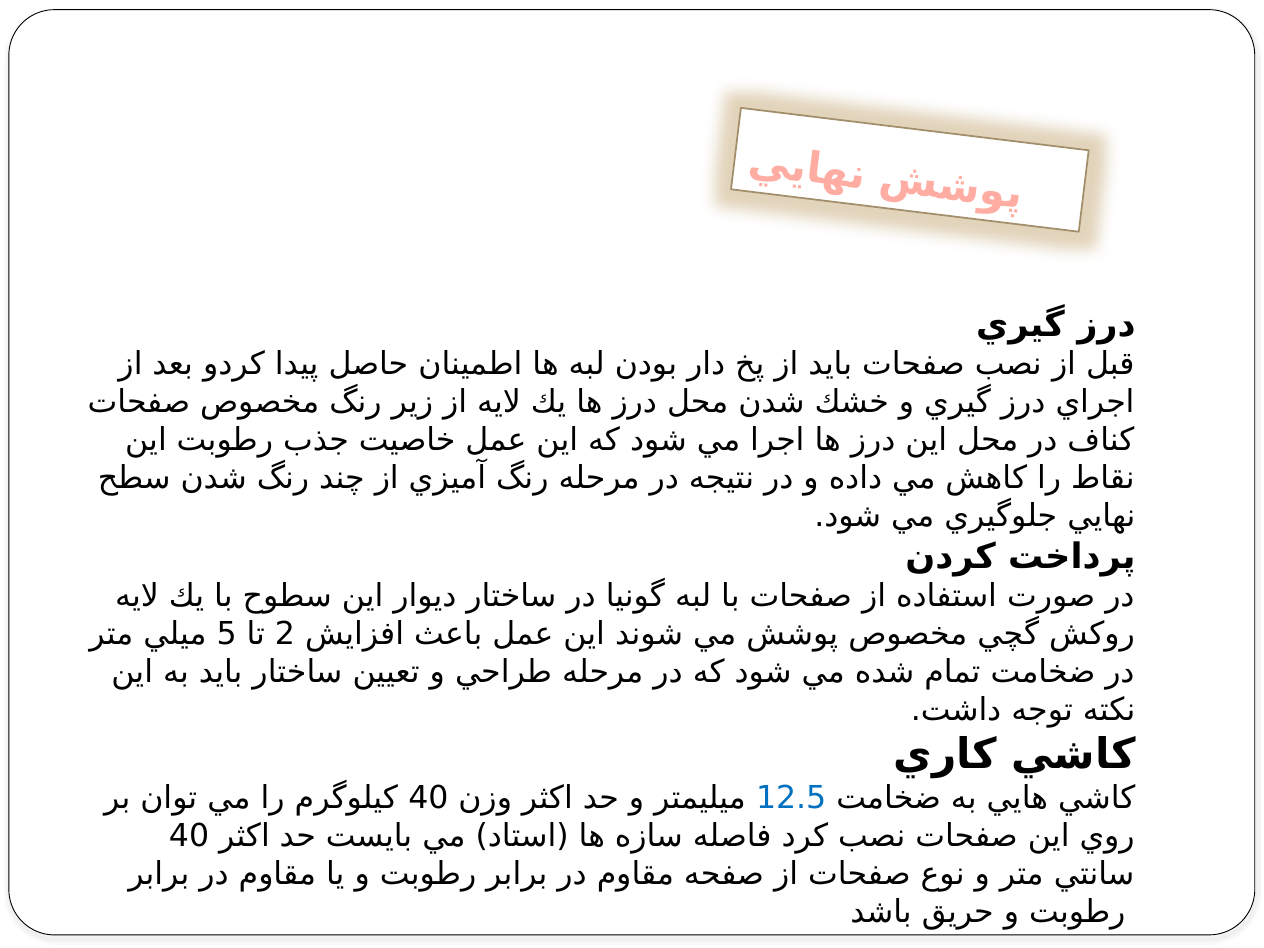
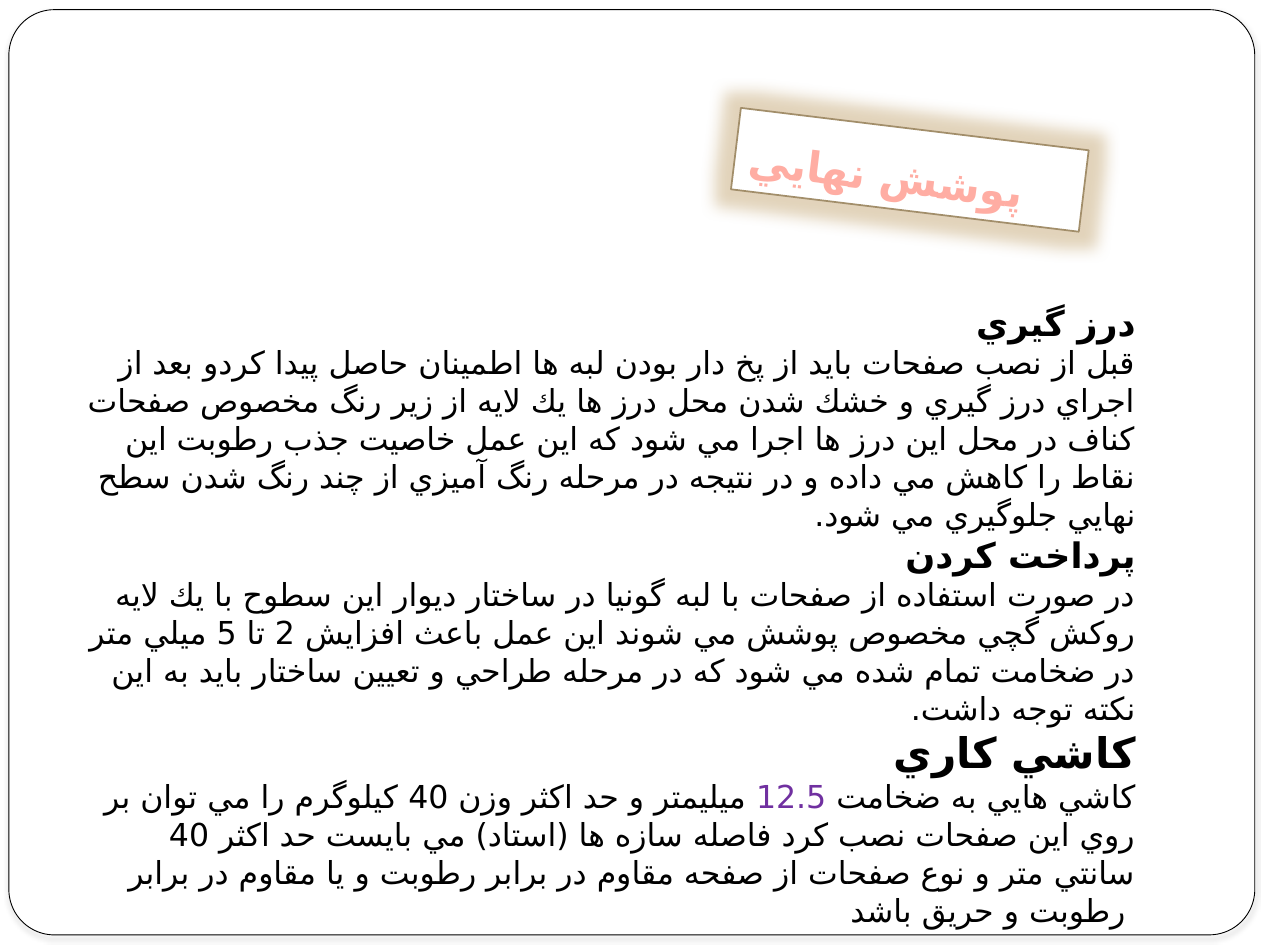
12.5 colour: blue -> purple (791, 798)
